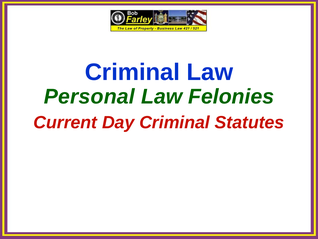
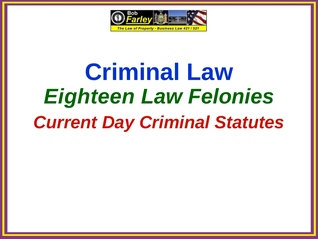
Personal: Personal -> Eighteen (89, 96)
